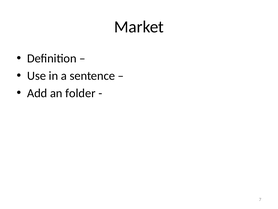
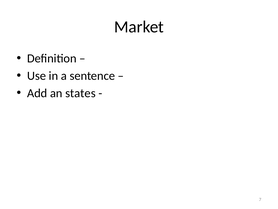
folder: folder -> states (80, 93)
